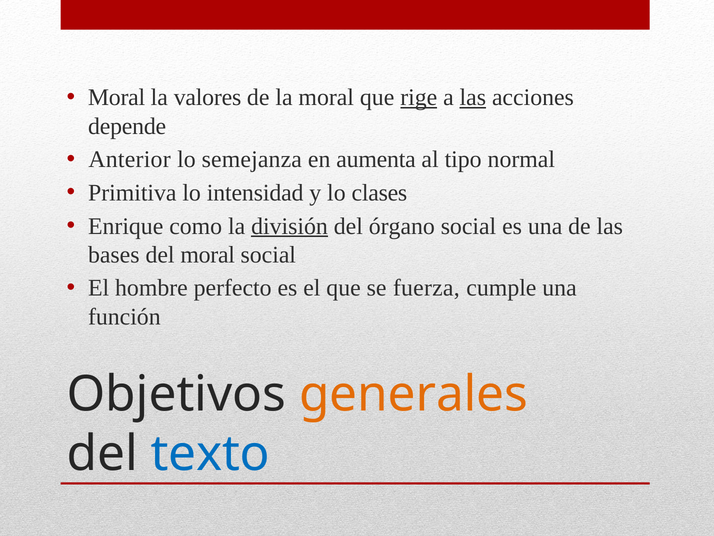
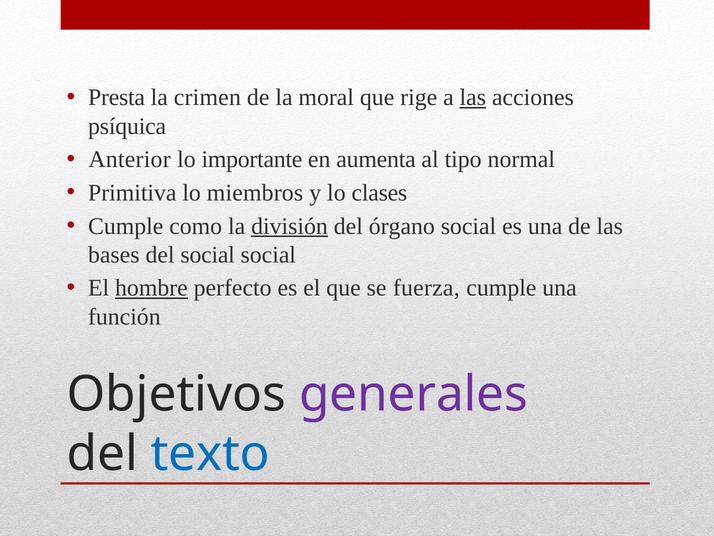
Moral: Moral -> Presta (117, 97)
valores: valores -> crimen (207, 97)
rige underline: present -> none (419, 97)
depende: depende -> psíquica (127, 126)
semejanza: semejanza -> importante (252, 159)
intensidad: intensidad -> miembros (255, 193)
Enrique: Enrique -> Cumple (126, 226)
del moral: moral -> social (208, 255)
hombre underline: none -> present (151, 288)
generales colour: orange -> purple (414, 394)
